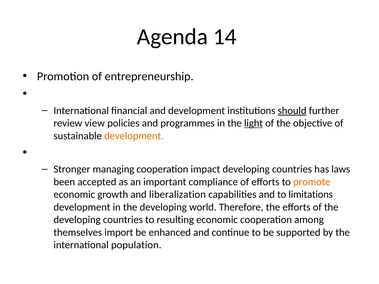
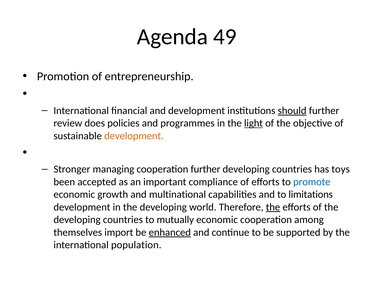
14: 14 -> 49 (225, 37)
view: view -> does (95, 123)
cooperation impact: impact -> further (205, 169)
laws: laws -> toys (341, 169)
promote colour: orange -> blue (312, 182)
liberalization: liberalization -> multinational (177, 195)
the underline: none -> present (273, 207)
resulting: resulting -> mutually (175, 220)
enhanced underline: none -> present (170, 233)
